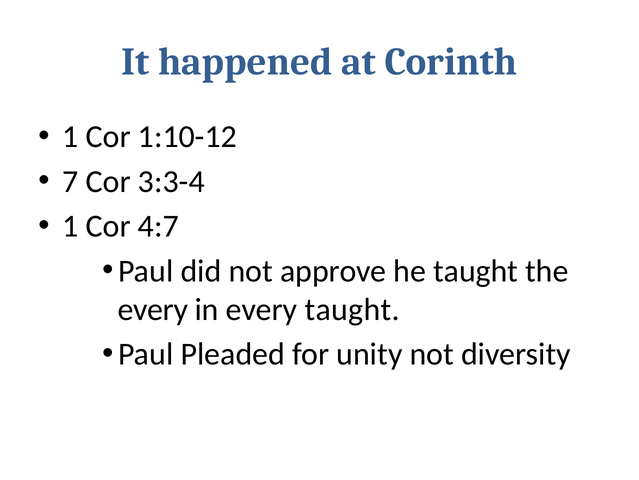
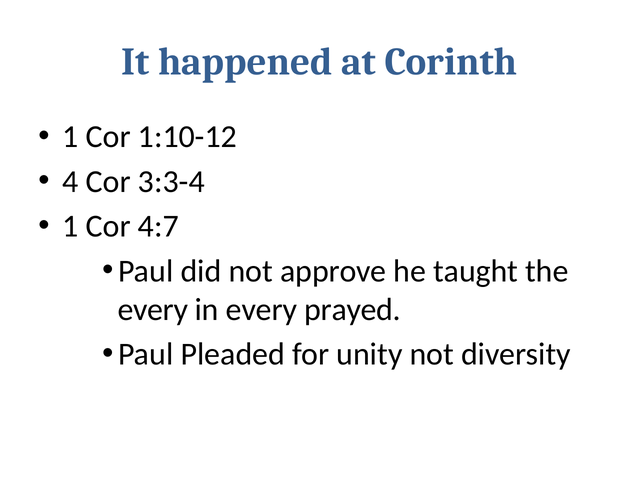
7: 7 -> 4 (70, 181)
every taught: taught -> prayed (353, 309)
